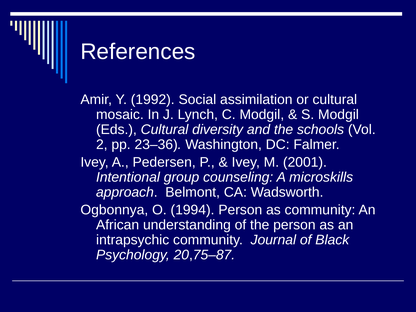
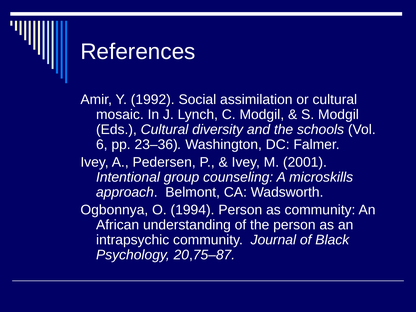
2: 2 -> 6 (102, 145)
